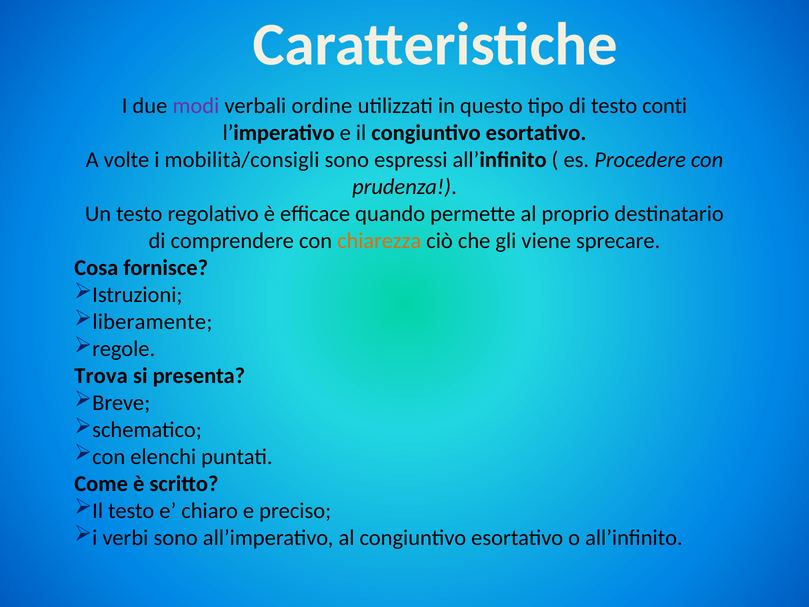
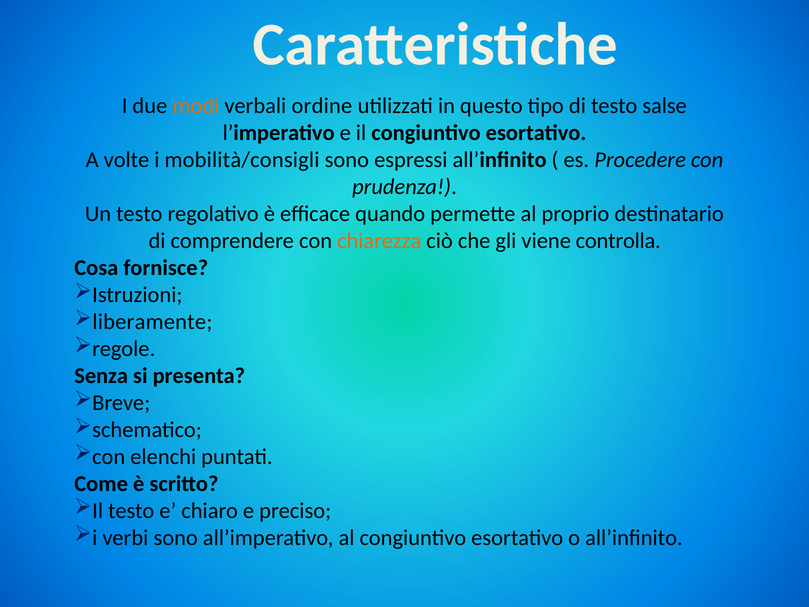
modi colour: purple -> orange (196, 106)
conti: conti -> salse (665, 106)
sprecare: sprecare -> controlla (618, 241)
Trova: Trova -> Senza (101, 376)
